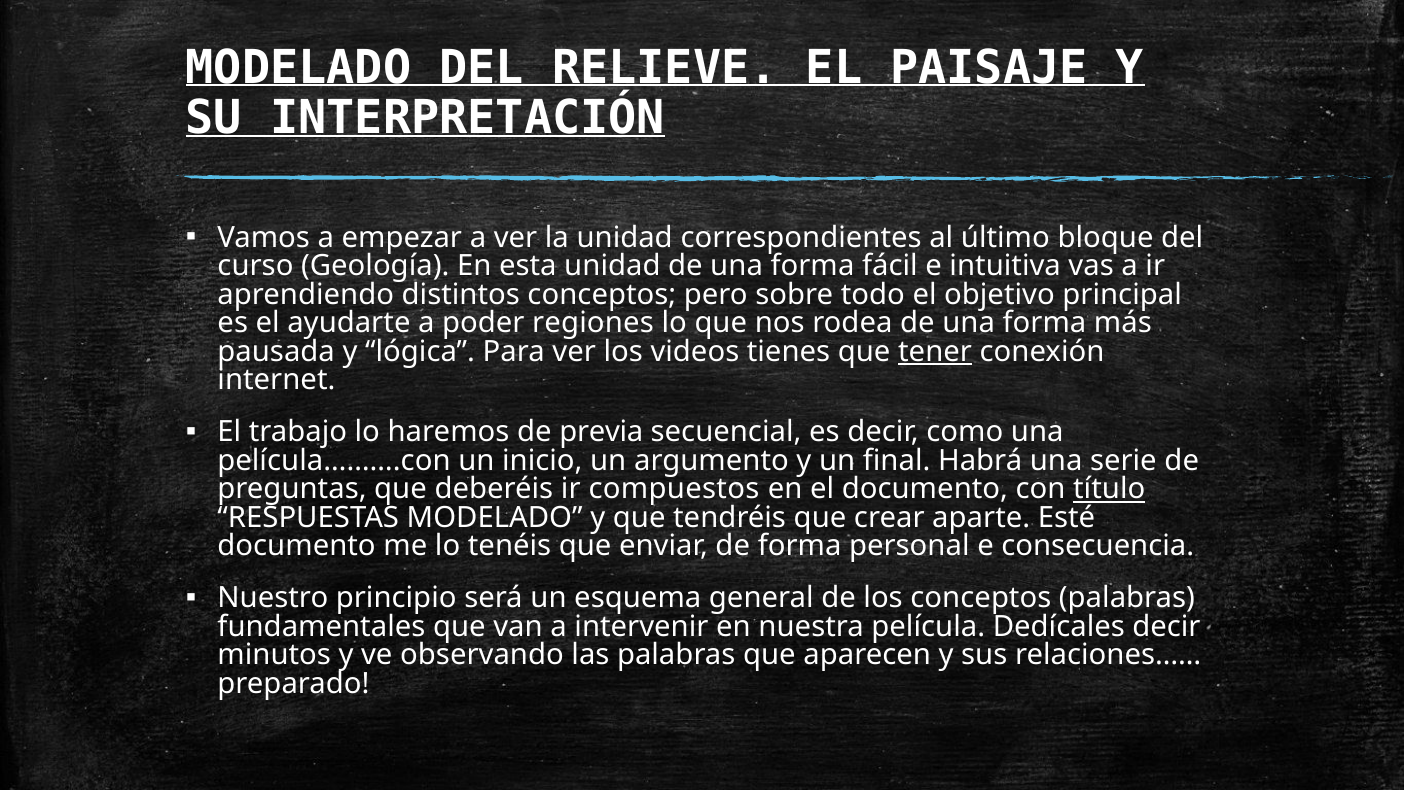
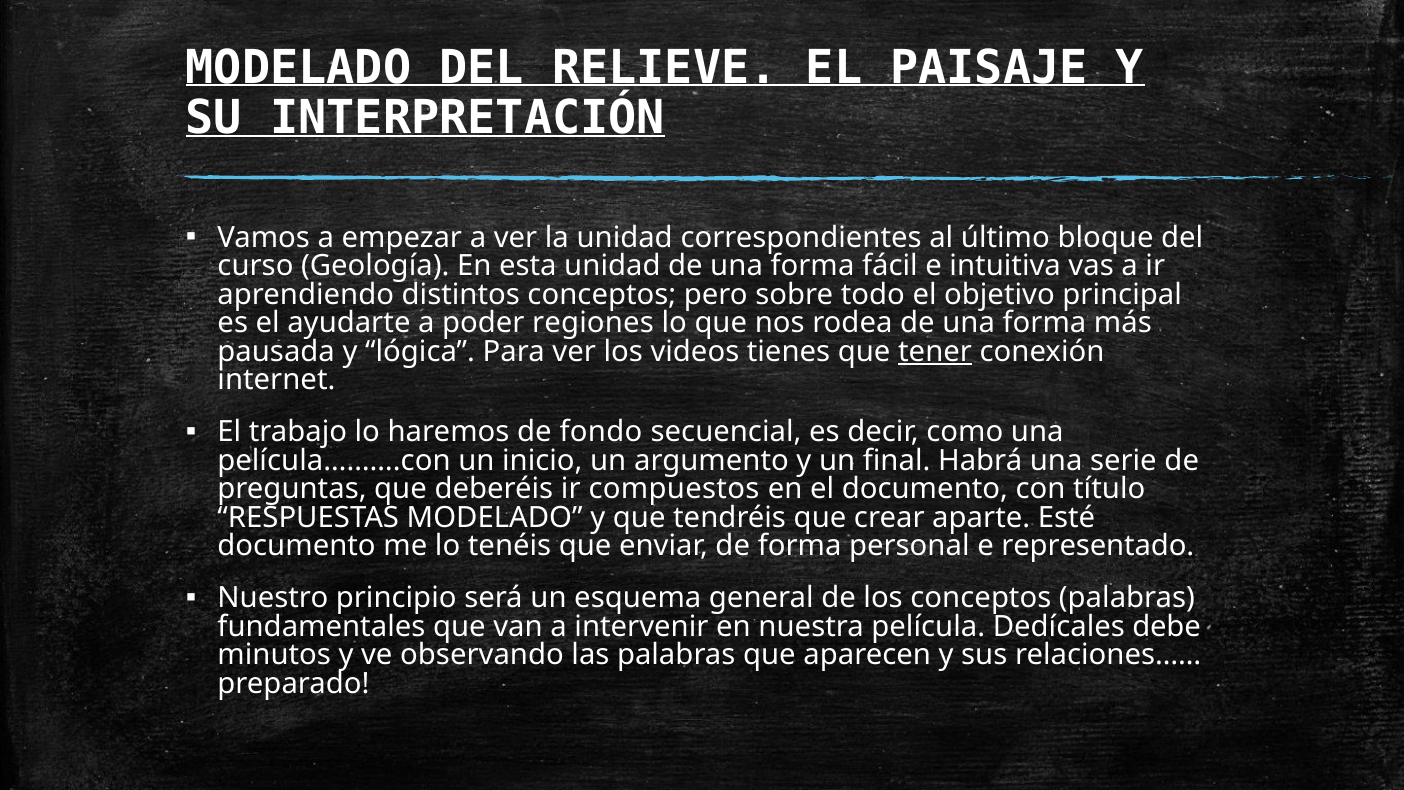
previa: previa -> fondo (601, 432)
título underline: present -> none (1109, 489)
consecuencia: consecuencia -> representado (1098, 546)
Dedícales decir: decir -> debe (1167, 627)
